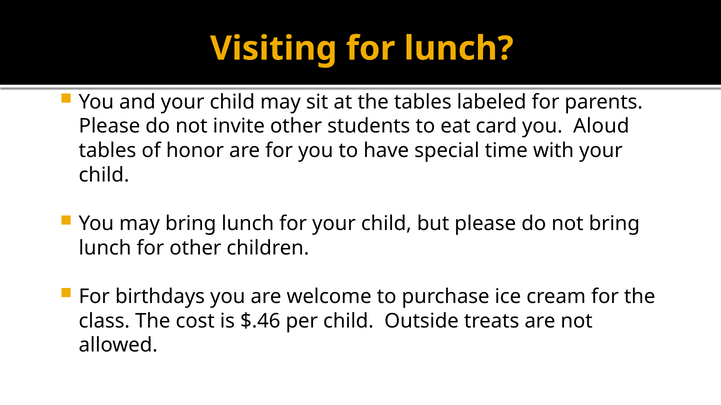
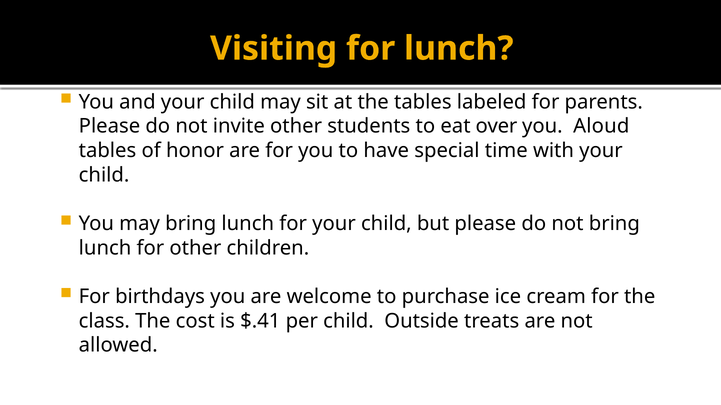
card: card -> over (496, 126)
$.46: $.46 -> $.41 (260, 321)
